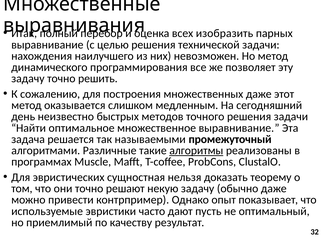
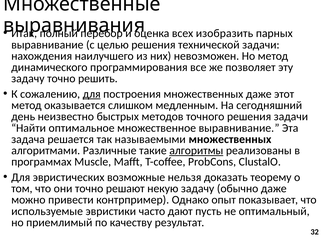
для underline: none -> present (92, 94)
называемыми промежуточный: промежуточный -> множественных (230, 139)
сущностная: сущностная -> возможные (136, 177)
